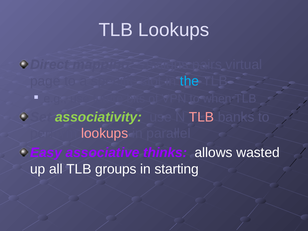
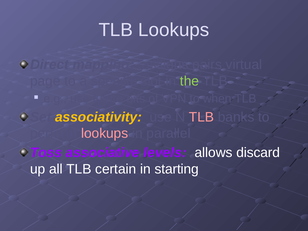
the colour: light blue -> light green (189, 81)
associativity colour: light green -> yellow (98, 117)
Easy: Easy -> Toss (46, 153)
thinks: thinks -> levels (165, 153)
wasted: wasted -> discard (258, 153)
groups: groups -> certain (116, 169)
